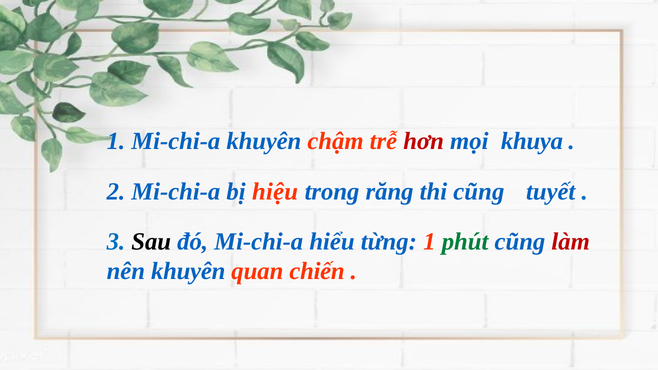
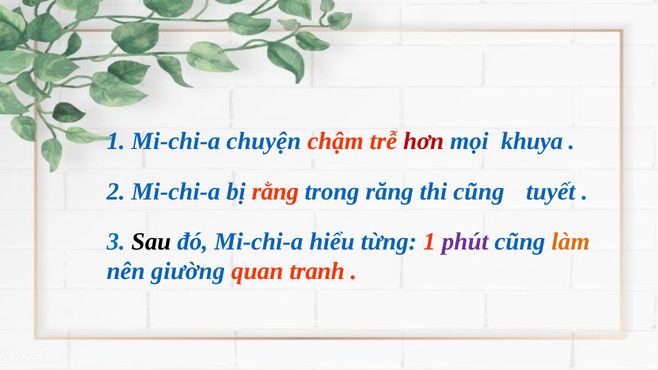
Mi-chi-a khuyên: khuyên -> chuyện (264, 141)
hiệu: hiệu -> rằng (275, 191)
phút colour: green -> purple (465, 242)
làm colour: red -> orange (571, 242)
nên khuyên: khuyên -> giường (188, 271)
chiến: chiến -> tranh (317, 271)
